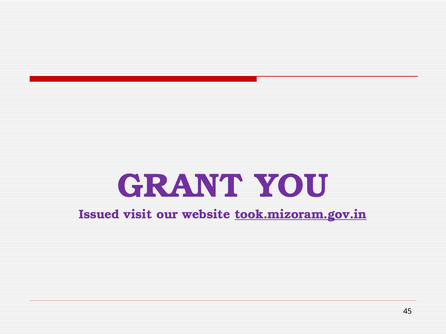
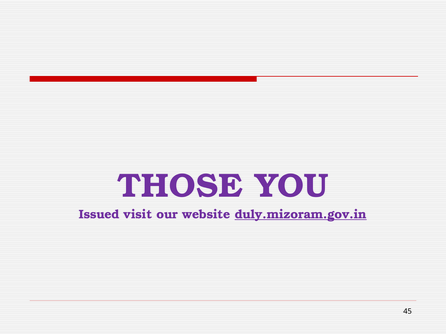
GRANT: GRANT -> THOSE (180, 186)
took.mizoram.gov.in: took.mizoram.gov.in -> duly.mizoram.gov.in (301, 215)
